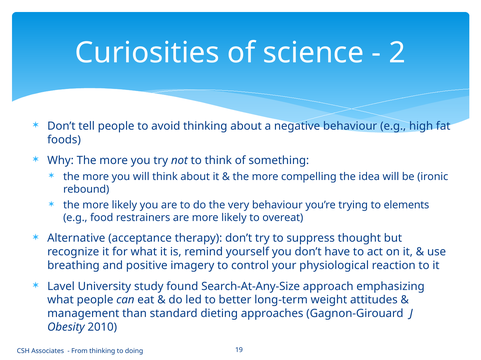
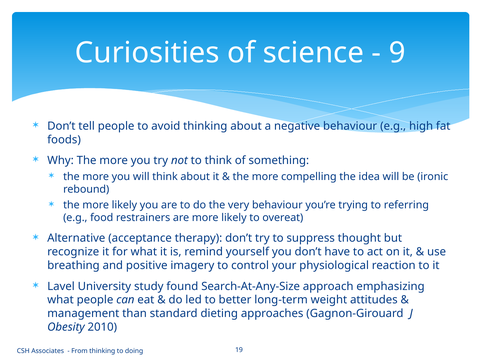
2: 2 -> 9 (397, 53)
elements: elements -> referring (406, 205)
